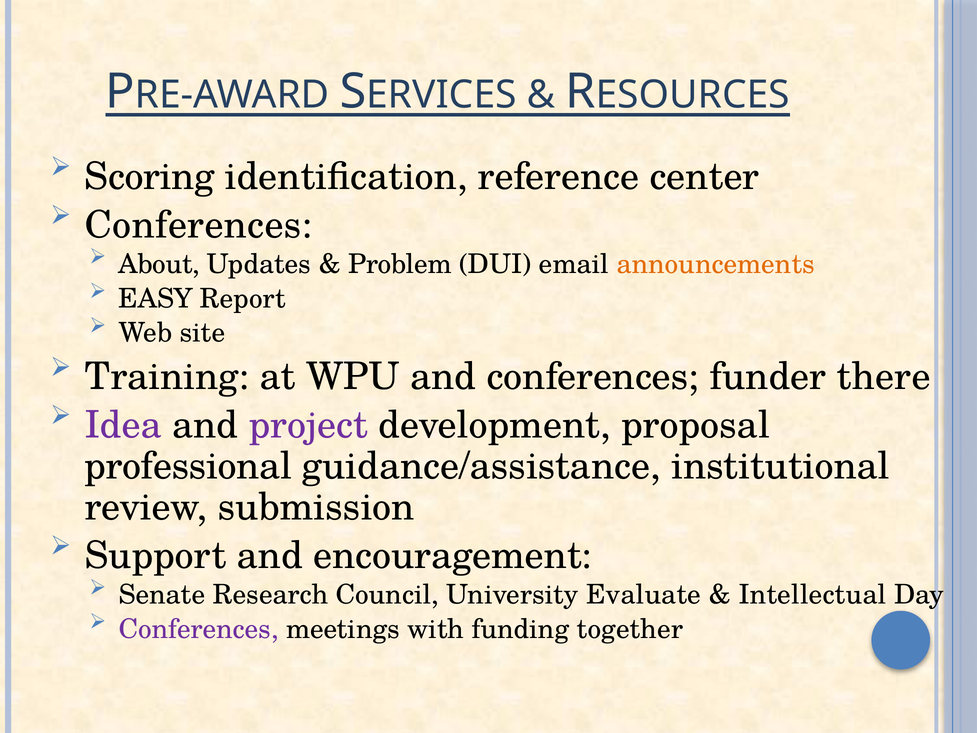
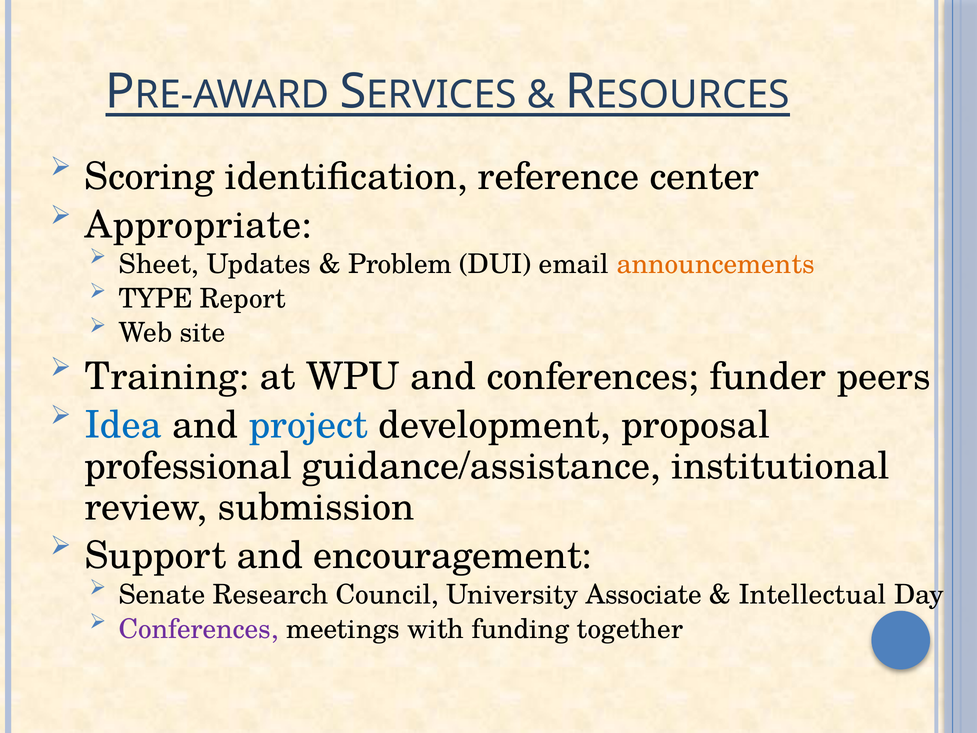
Conferences: Conferences -> Appropriate (198, 225)
About: About -> Sheet (159, 264)
EASY: EASY -> TYPE (156, 298)
there: there -> peers (884, 377)
Idea colour: purple -> blue (123, 425)
project colour: purple -> blue (308, 425)
Evaluate: Evaluate -> Associate (644, 594)
